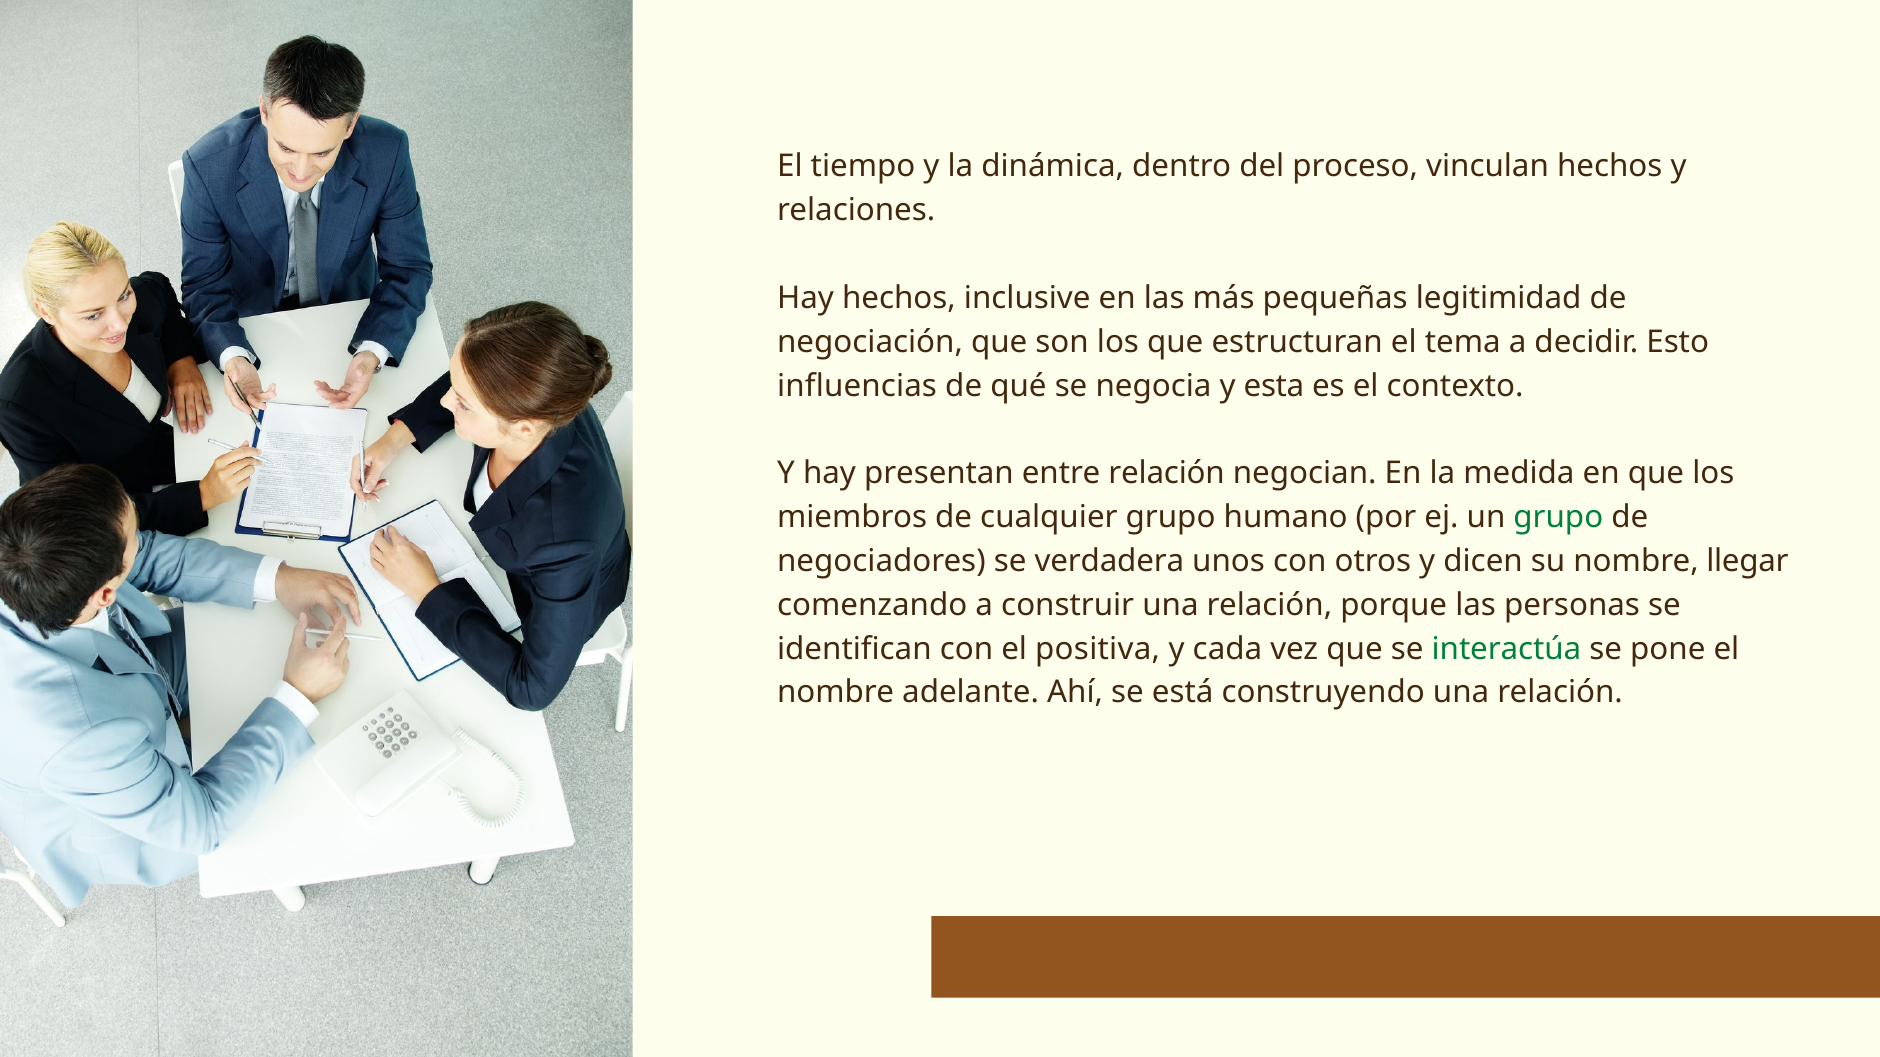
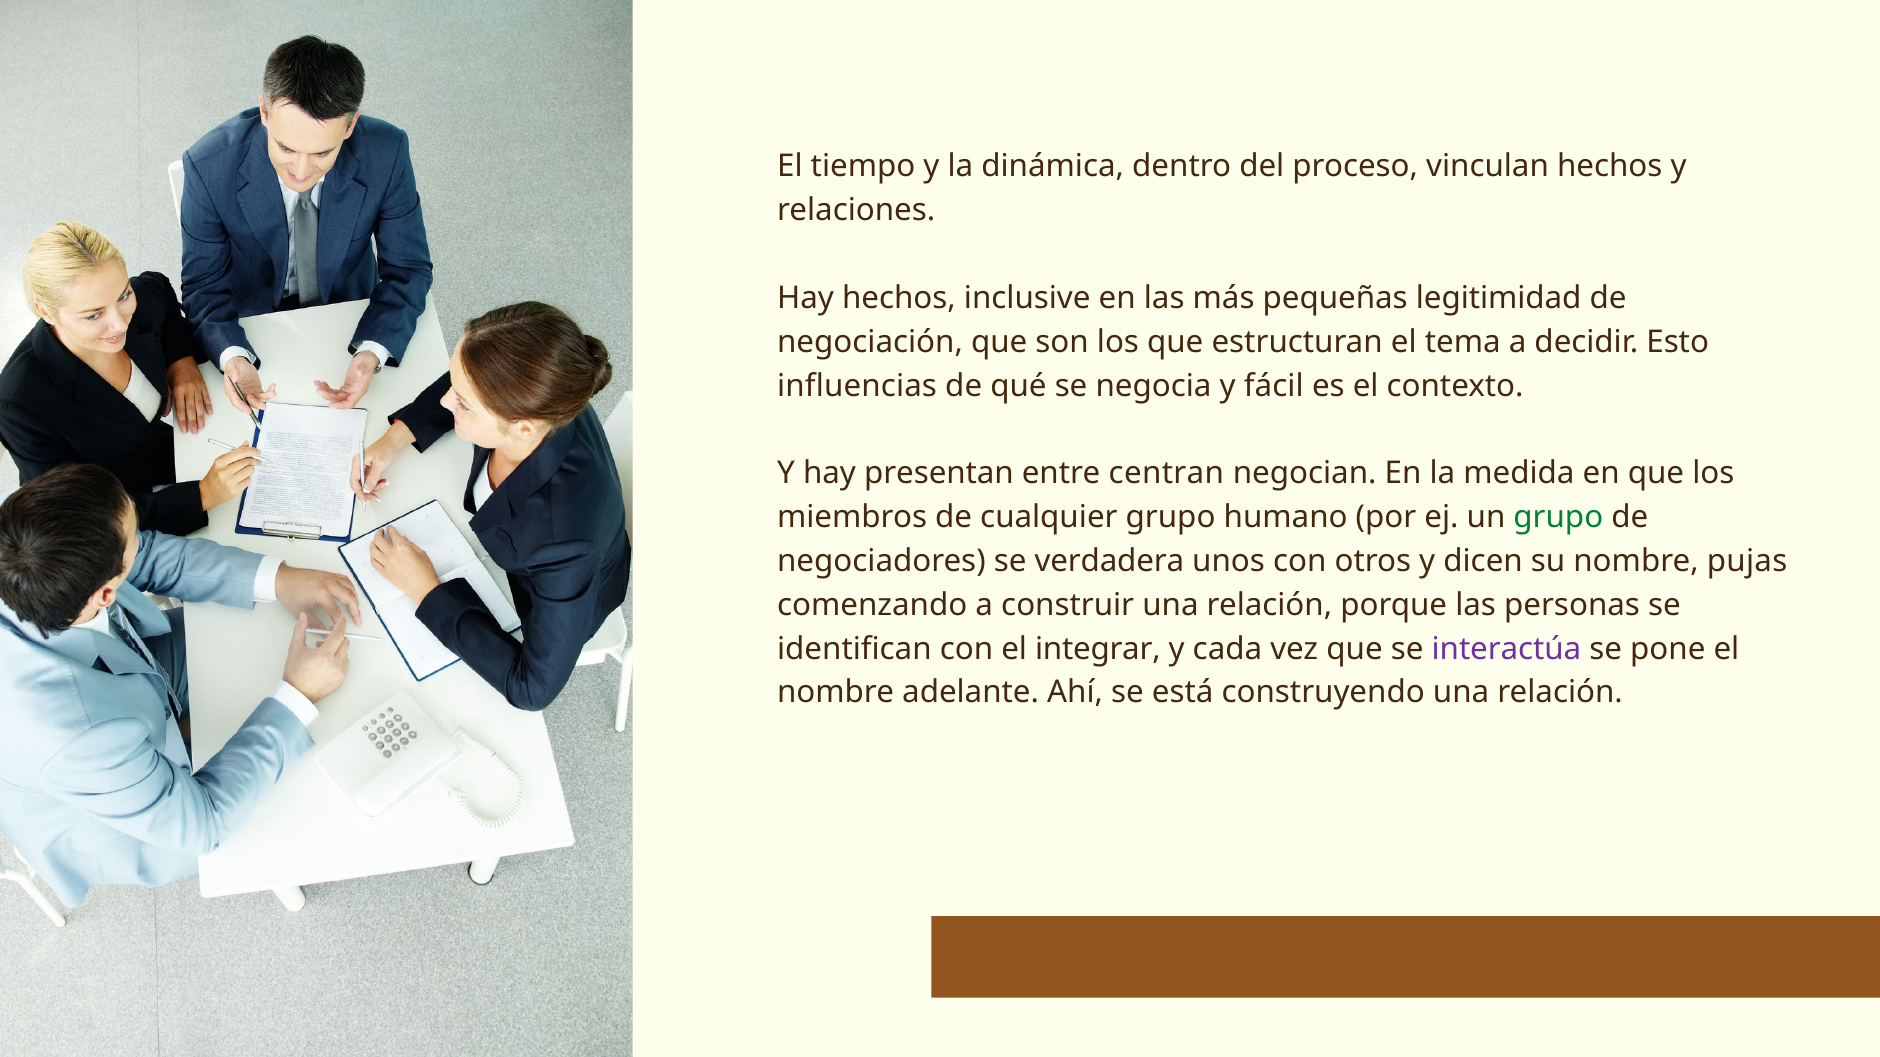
esta: esta -> fácil (1274, 386)
entre relación: relación -> centran (1166, 474)
llegar: llegar -> pujas (1747, 561)
positiva: positiva -> integrar (1098, 649)
interactúa colour: green -> purple (1506, 649)
